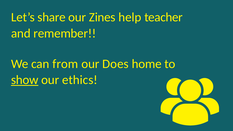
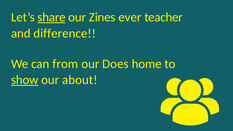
share underline: none -> present (52, 17)
help: help -> ever (130, 17)
remember: remember -> difference (65, 33)
ethics: ethics -> about (80, 80)
